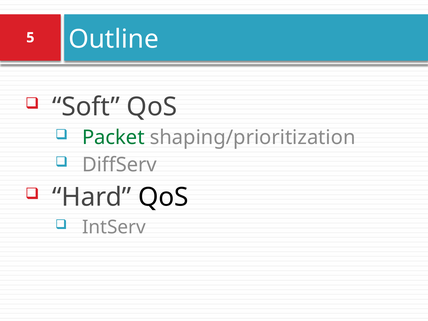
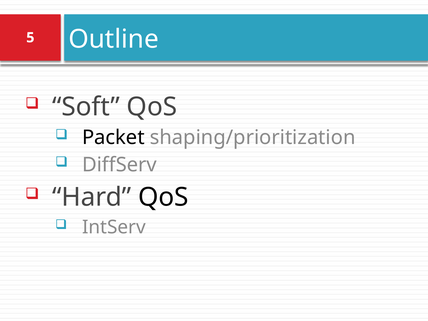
Packet colour: green -> black (113, 137)
